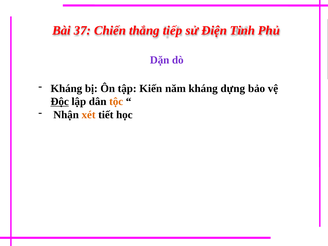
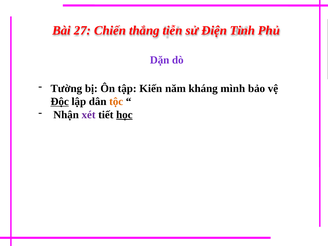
37: 37 -> 27 (82, 30)
tiếp: tiếp -> tiễn (173, 30)
Kháng: Kháng -> Tường (66, 88)
dựng: dựng -> mình (233, 88)
xét colour: orange -> purple (89, 115)
học underline: none -> present (124, 115)
